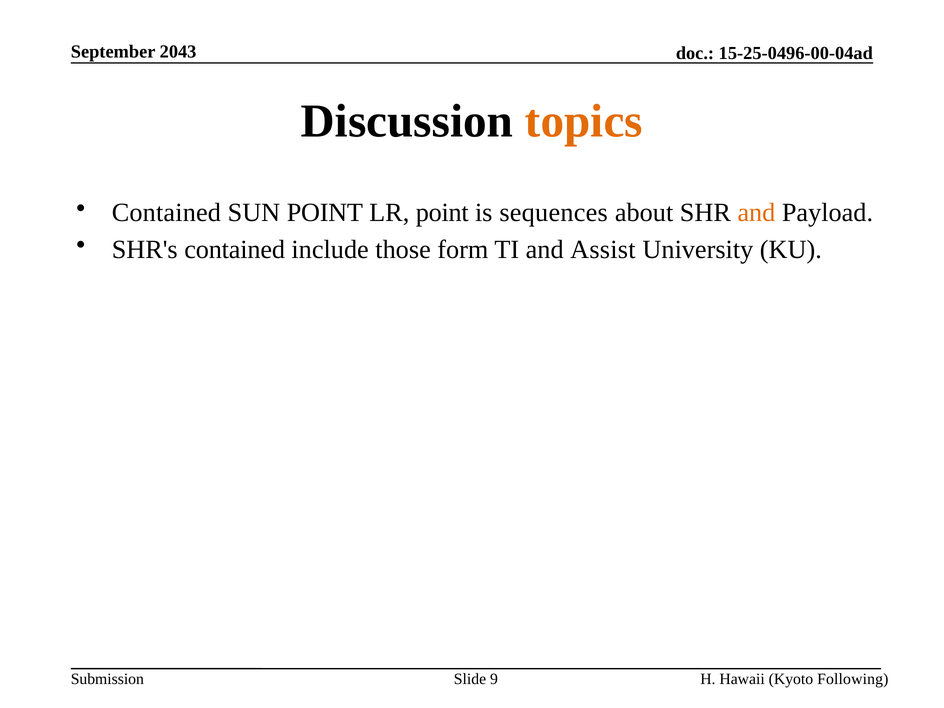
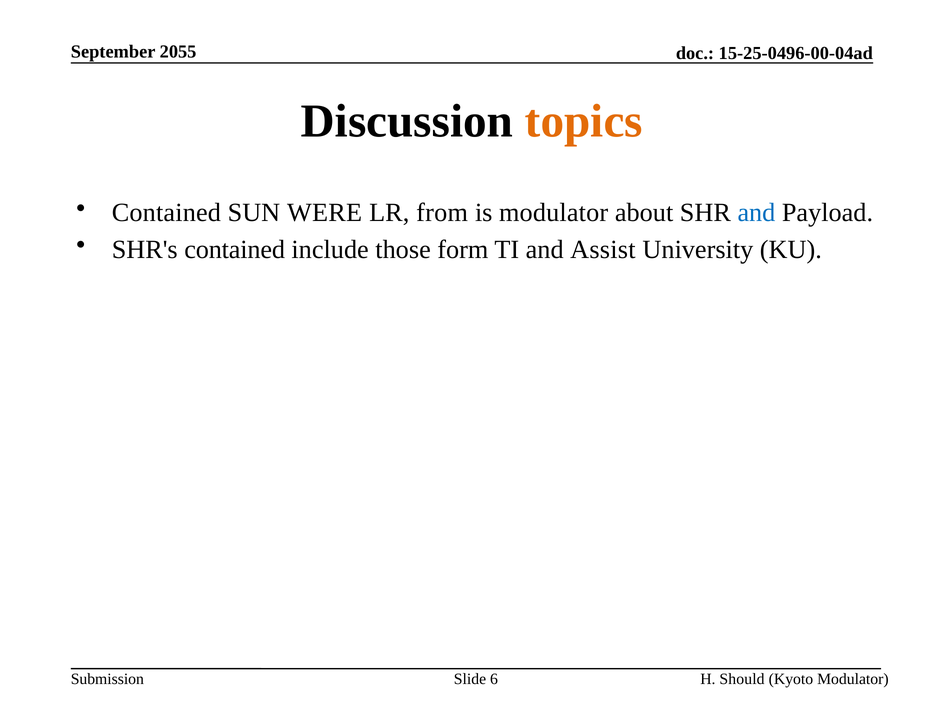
2043: 2043 -> 2055 (178, 52)
SUN POINT: POINT -> WERE (325, 213)
LR point: point -> from (442, 213)
is sequences: sequences -> modulator (554, 213)
and colour: orange -> blue (756, 213)
Hawaii: Hawaii -> Should (742, 679)
Kyoto Following: Following -> Modulator (853, 679)
9: 9 -> 6 (494, 679)
